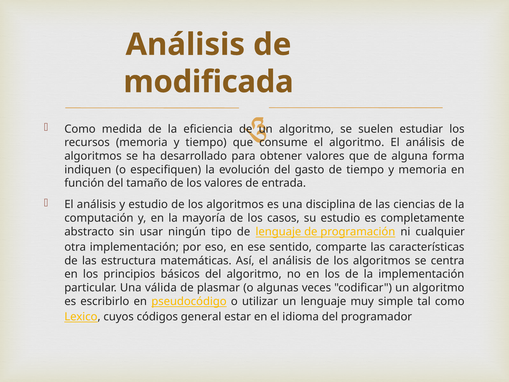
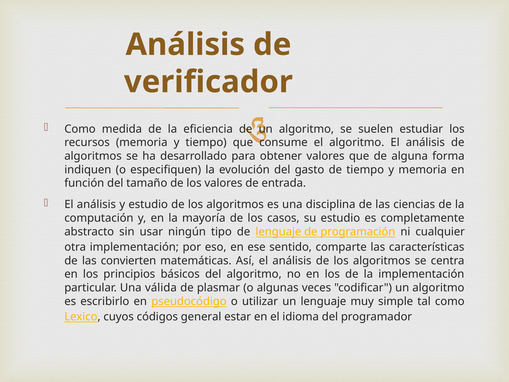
modificada: modificada -> verificador (208, 82)
estructura: estructura -> convierten (129, 261)
